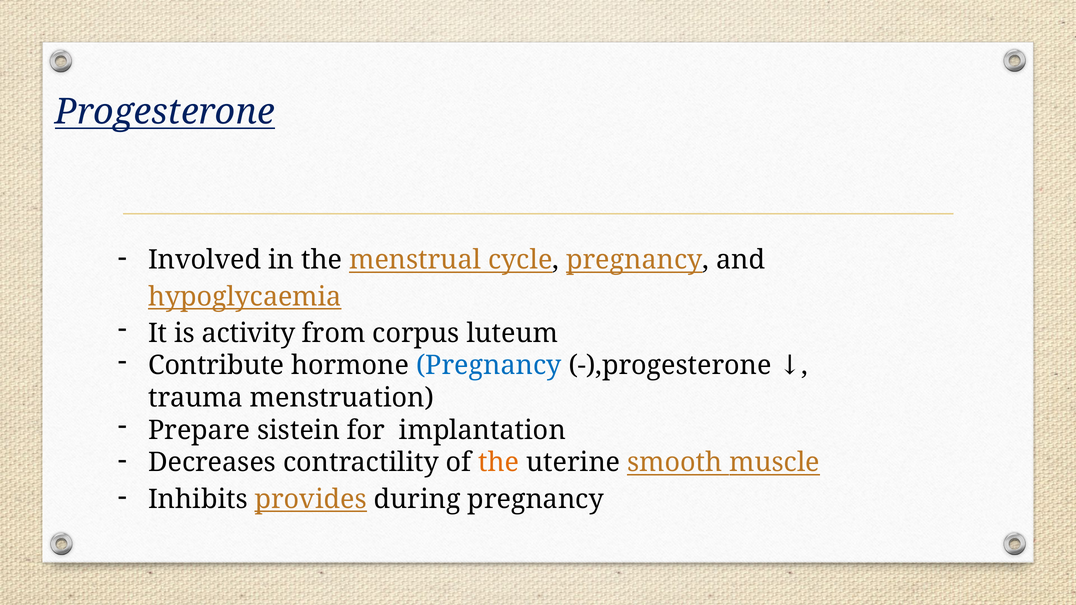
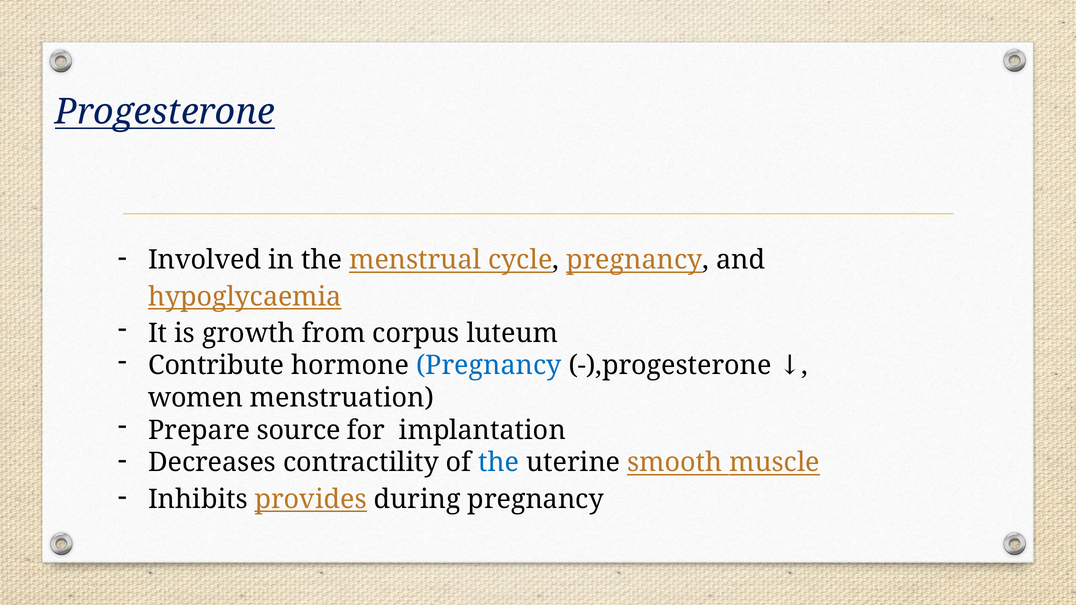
activity: activity -> growth (249, 333)
trauma: trauma -> women (196, 398)
sistein: sistein -> source (299, 430)
the colour: orange -> blue (499, 463)
